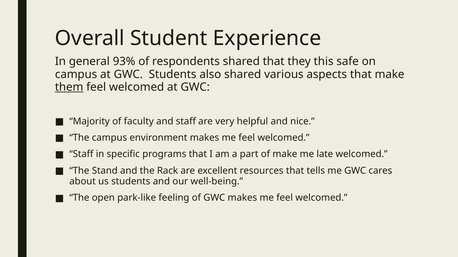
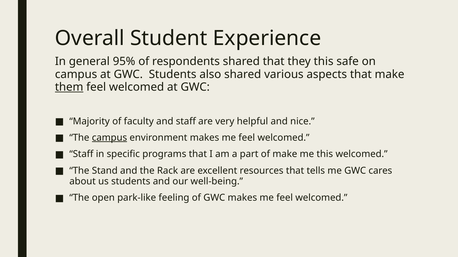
93%: 93% -> 95% (124, 62)
campus underline: none -> present (109, 138)
me late: late -> this (325, 154)
